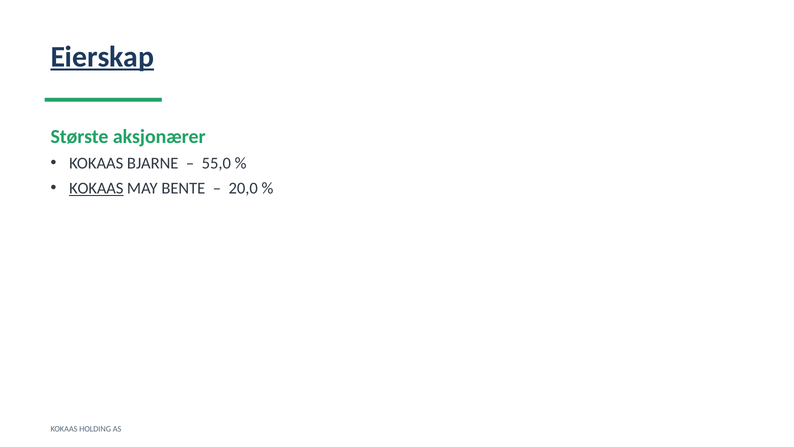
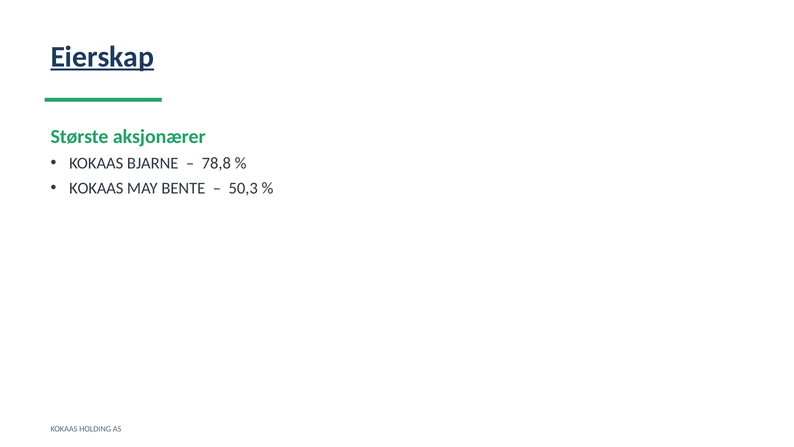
55,0: 55,0 -> 78,8 (216, 163)
KOKAAS underline: present -> none (96, 188)
20,0: 20,0 -> 50,3 (243, 188)
